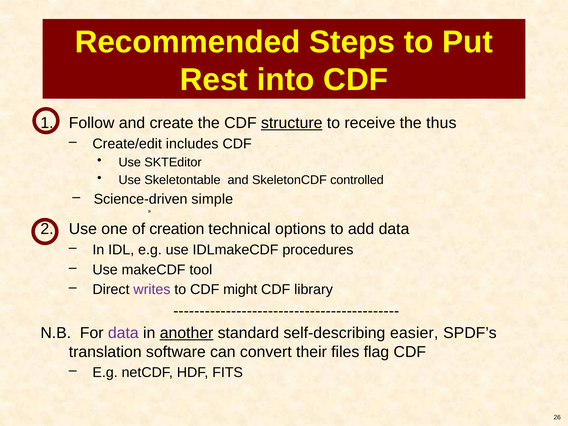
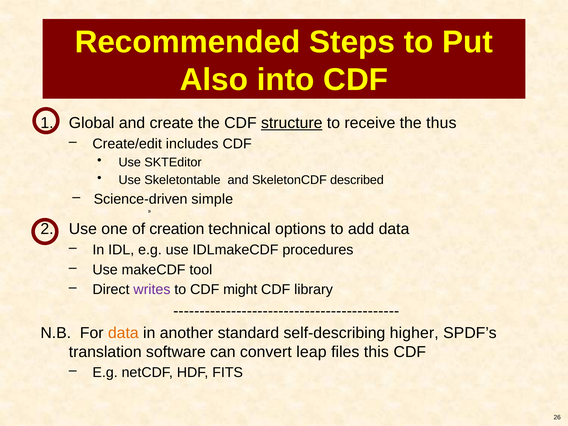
Rest: Rest -> Also (214, 80)
Follow: Follow -> Global (92, 123)
controlled: controlled -> described (357, 180)
data colour: purple -> orange (123, 333)
another underline: present -> none (187, 333)
easier: easier -> higher (414, 333)
their: their -> leap (311, 352)
flag: flag -> this (376, 352)
